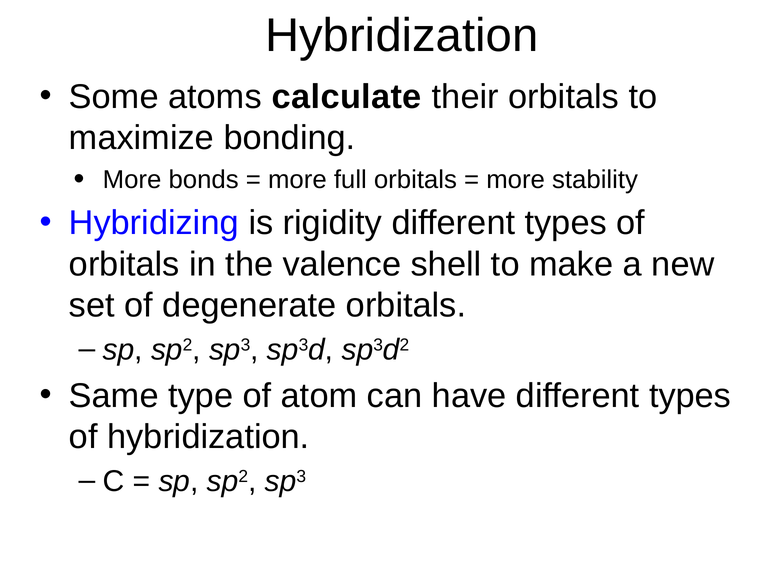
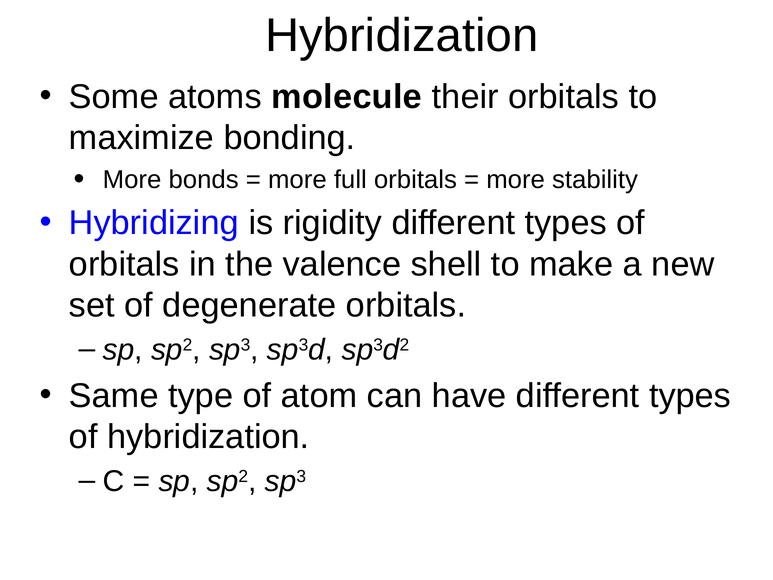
calculate: calculate -> molecule (347, 97)
